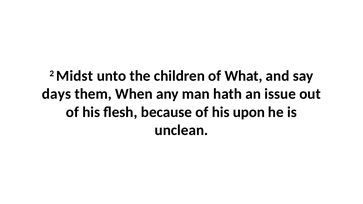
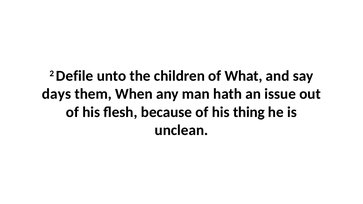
Midst: Midst -> Defile (75, 76)
upon: upon -> thing (249, 112)
